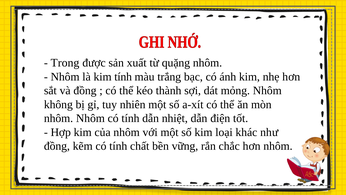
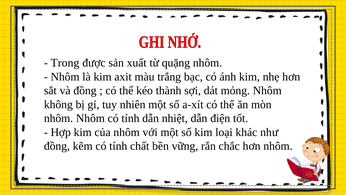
kim tính: tính -> axit (123, 77)
